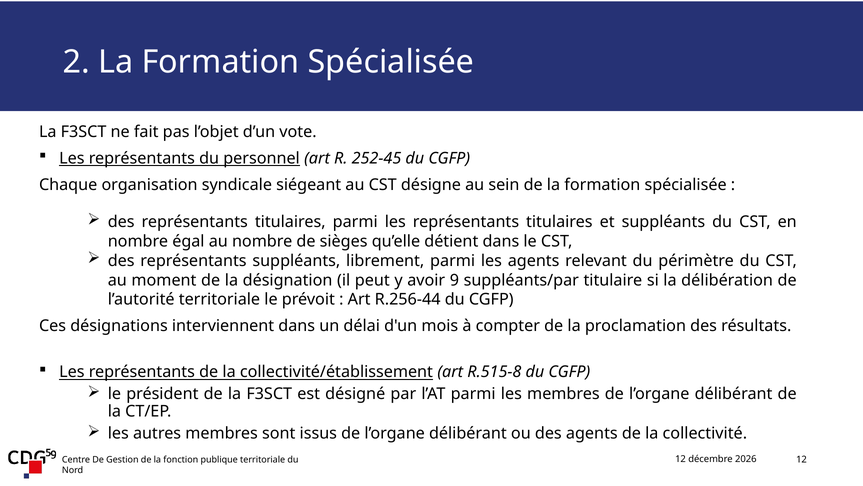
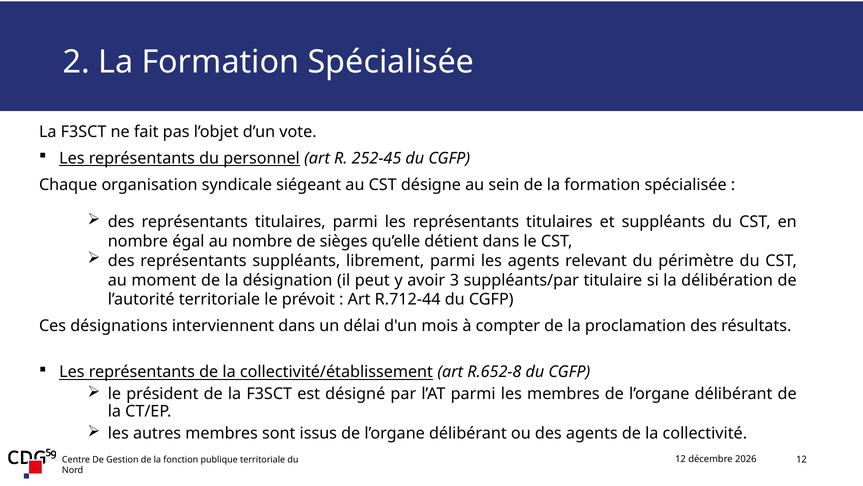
9: 9 -> 3 (454, 280)
R.256-44: R.256-44 -> R.712-44 (408, 299)
R.515-8: R.515-8 -> R.652-8 (494, 372)
